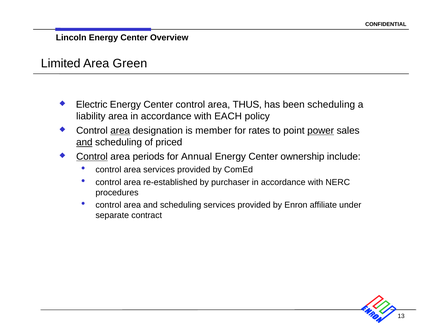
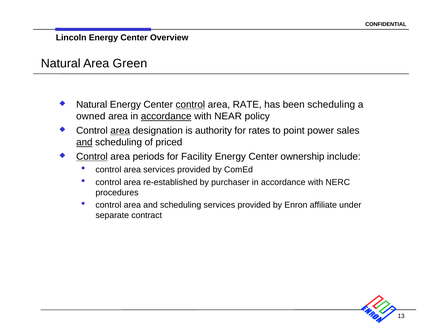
Limited: Limited -> Natural (61, 63)
Electric: Electric -> Natural (92, 104)
control underline: none -> present (190, 104)
THUS: THUS -> RATE (247, 104)
liability: liability -> owned (91, 116)
accordance underline: none -> present (166, 116)
EACH: EACH -> NEAR (228, 116)
member: member -> authority (214, 130)
power underline: present -> none (321, 130)
Annual: Annual -> Facility (197, 156)
